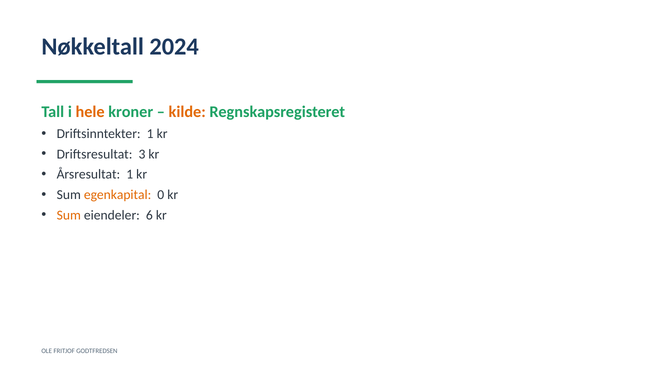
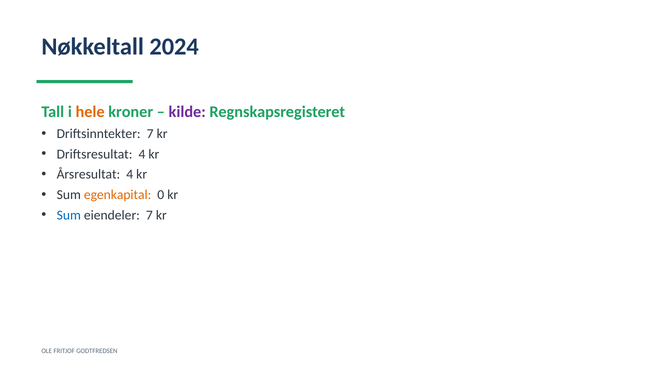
kilde colour: orange -> purple (187, 112)
Driftsinntekter 1: 1 -> 7 (150, 134)
Driftsresultat 3: 3 -> 4 (142, 154)
Årsresultat 1: 1 -> 4 (130, 175)
Sum colour: orange -> blue (69, 215)
eiendeler 6: 6 -> 7 (149, 215)
